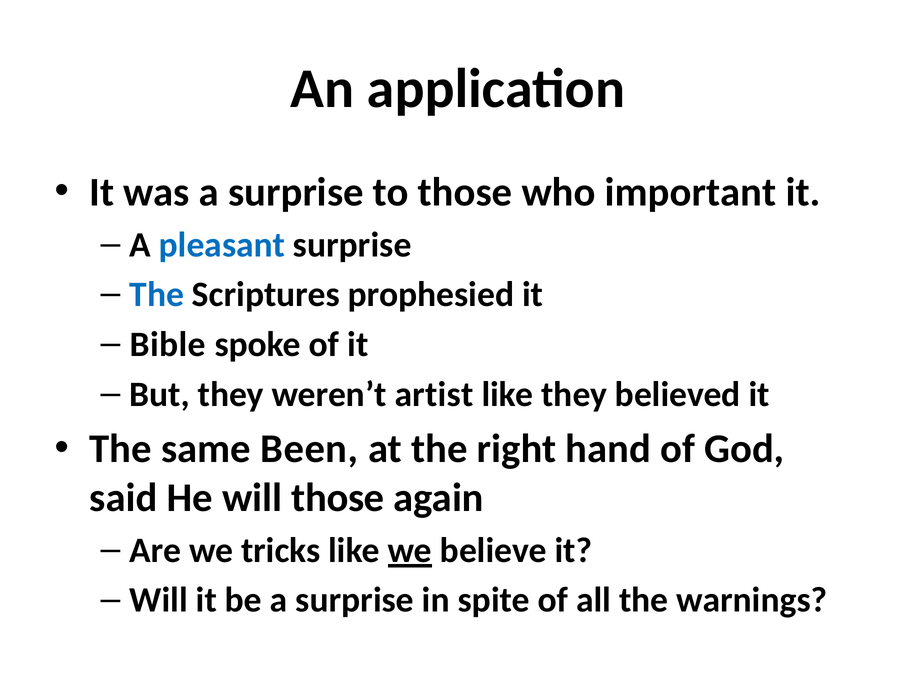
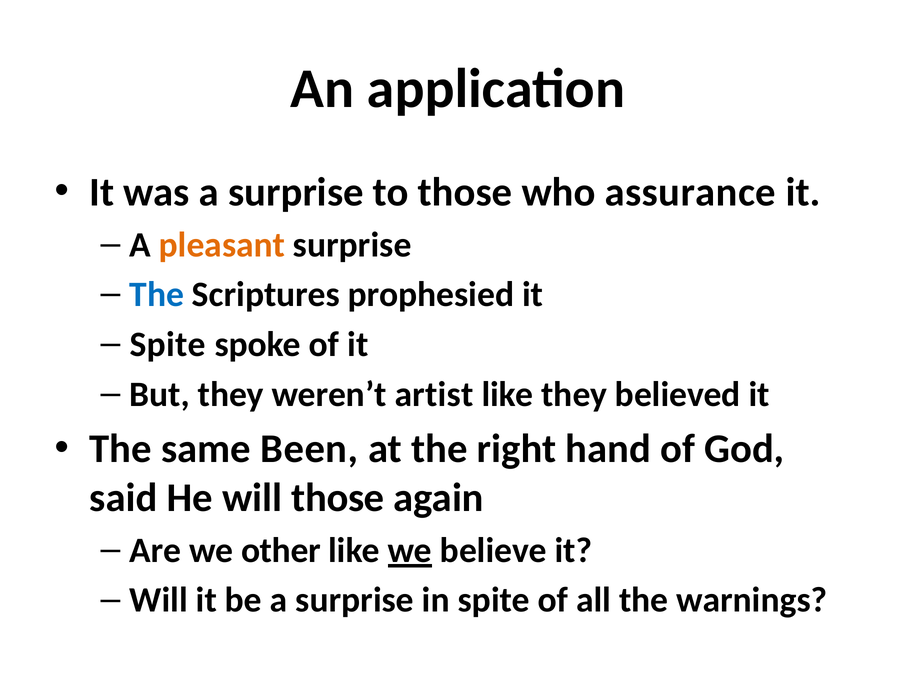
important: important -> assurance (690, 192)
pleasant colour: blue -> orange (222, 245)
Bible: Bible -> Spite (168, 345)
tricks: tricks -> other (281, 550)
